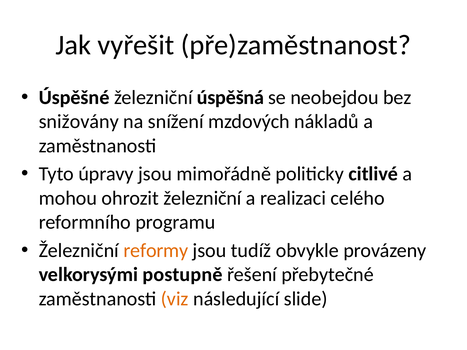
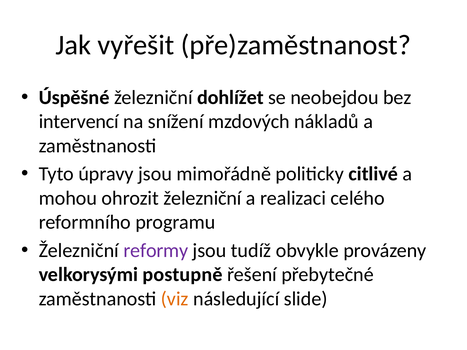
úspěšná: úspěšná -> dohlížet (230, 98)
snižovány: snižovány -> intervencí (79, 122)
reformy colour: orange -> purple (156, 251)
